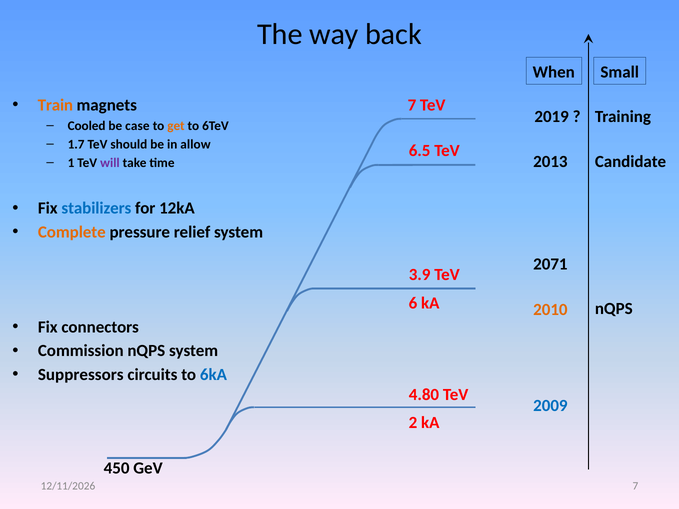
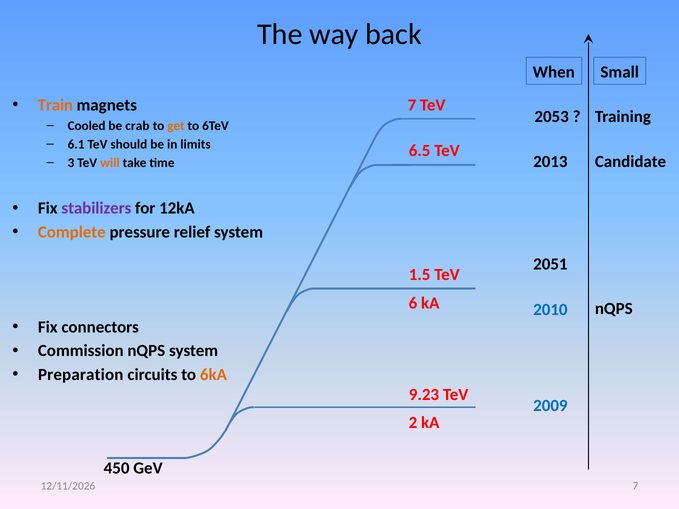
2019: 2019 -> 2053 (552, 117)
case: case -> crab (137, 126)
1.7: 1.7 -> 6.1 (76, 144)
allow: allow -> limits (196, 144)
1: 1 -> 3 (71, 163)
will colour: purple -> orange (110, 163)
stabilizers colour: blue -> purple (96, 208)
2071: 2071 -> 2051 (550, 265)
3.9: 3.9 -> 1.5 (420, 275)
2010 colour: orange -> blue (550, 310)
Suppressors: Suppressors -> Preparation (81, 375)
6kA colour: blue -> orange (213, 375)
4.80: 4.80 -> 9.23 (424, 395)
